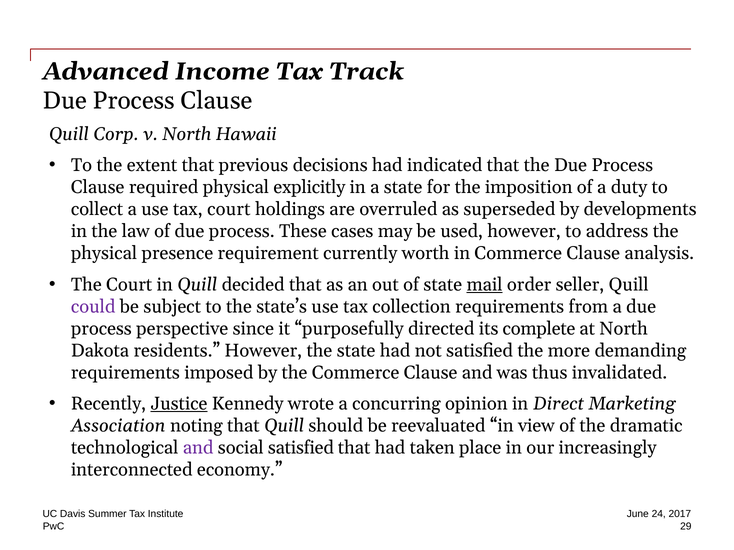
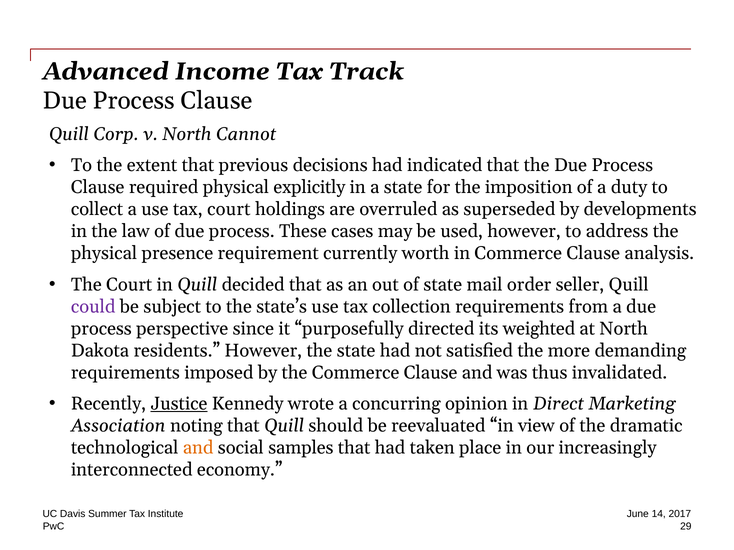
Hawaii: Hawaii -> Cannot (246, 134)
mail underline: present -> none (485, 285)
complete: complete -> weighted (539, 329)
and colour: purple -> orange (198, 448)
social satisfied: satisfied -> samples (301, 448)
24: 24 -> 14 (659, 515)
